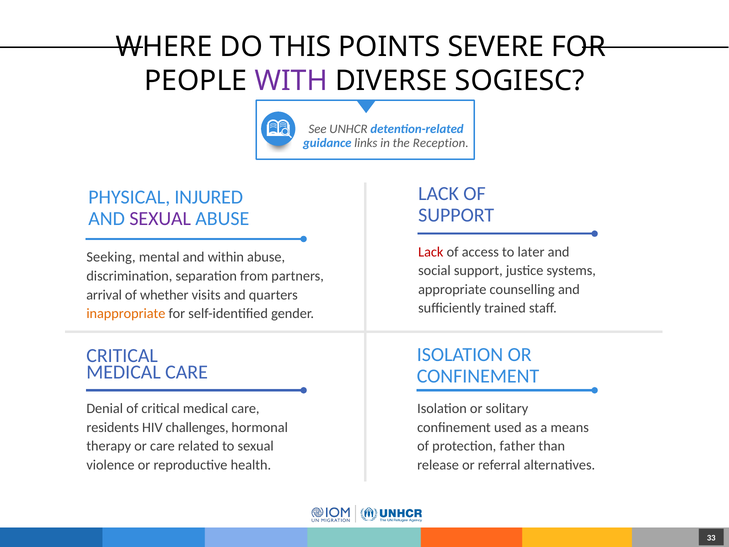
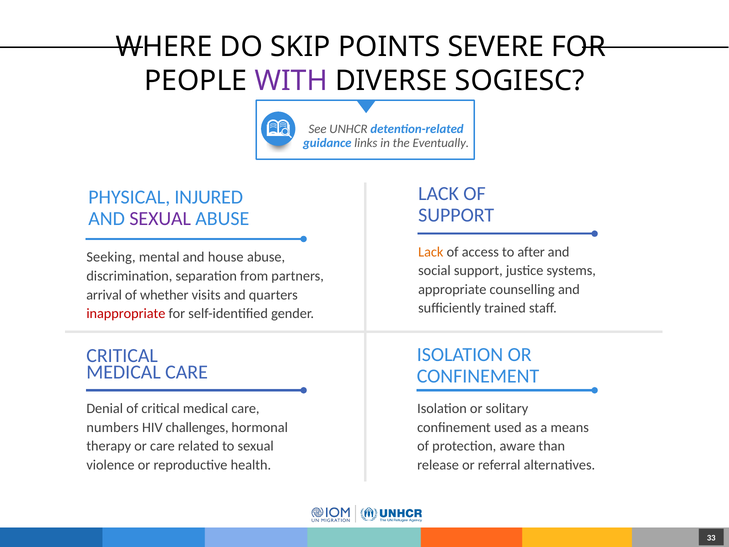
THIS: THIS -> SKIP (300, 47)
Reception: Reception -> Eventually (441, 143)
Lack colour: red -> orange (431, 252)
later: later -> after (531, 252)
within: within -> house (226, 257)
inappropriate colour: orange -> red (126, 314)
residents: residents -> numbers (113, 427)
father: father -> aware (517, 446)
